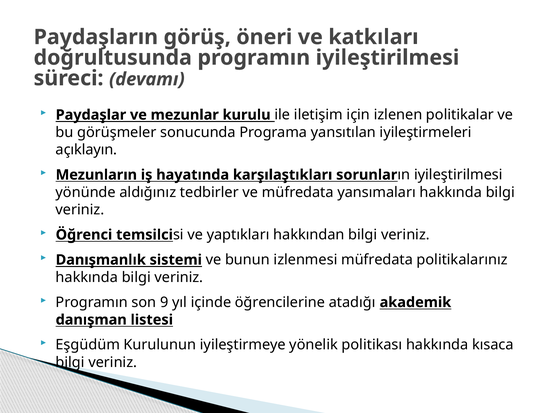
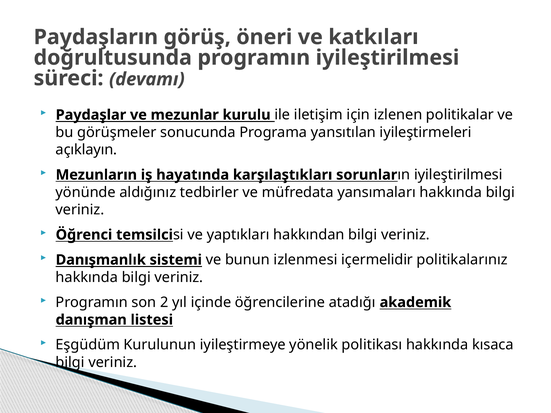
izlenmesi müfredata: müfredata -> içermelidir (377, 260)
9: 9 -> 2 (164, 303)
